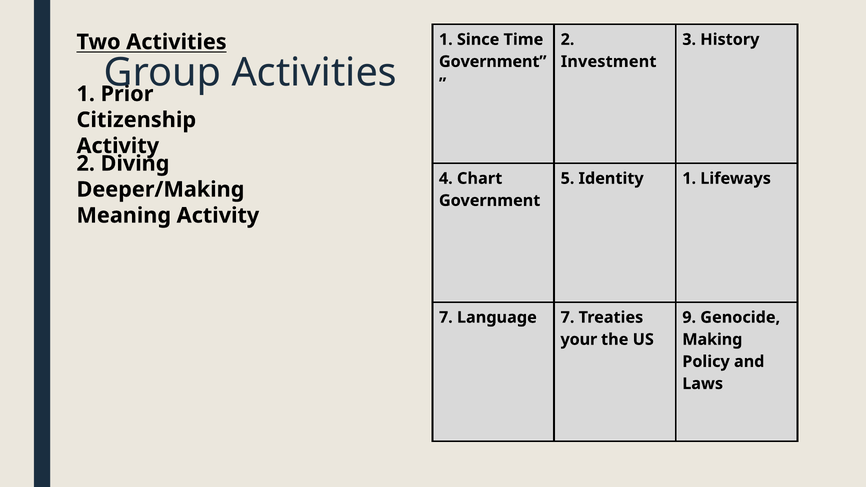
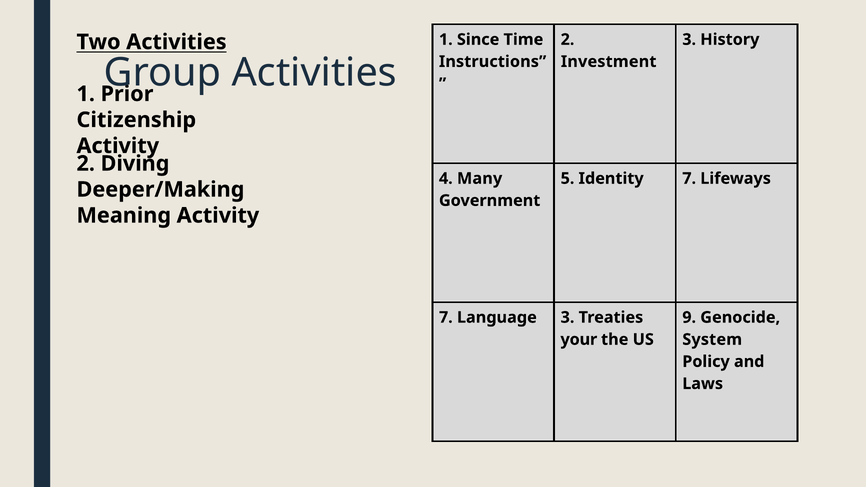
Government: Government -> Instructions (493, 62)
Chart: Chart -> Many (480, 178)
Identity 1: 1 -> 7 (689, 178)
Language 7: 7 -> 3 (568, 317)
Making: Making -> System (712, 340)
